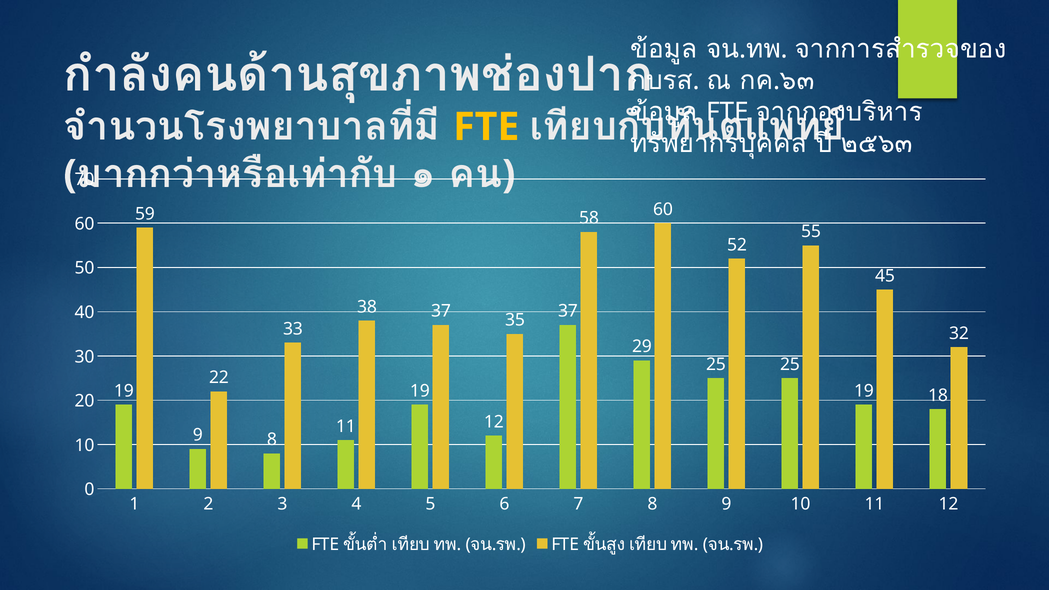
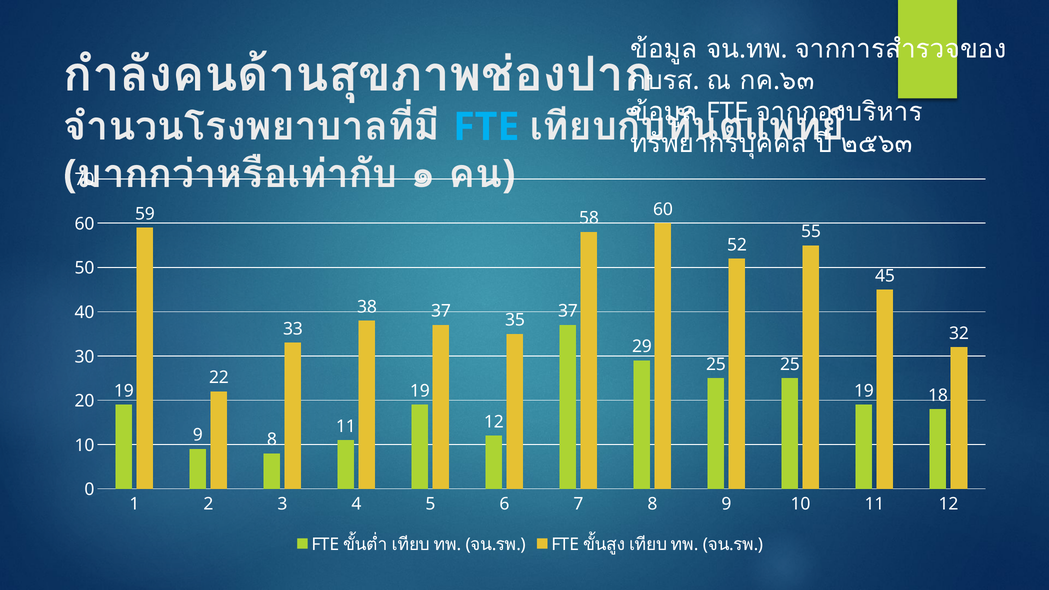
FTE colour: yellow -> light blue (486, 127)
